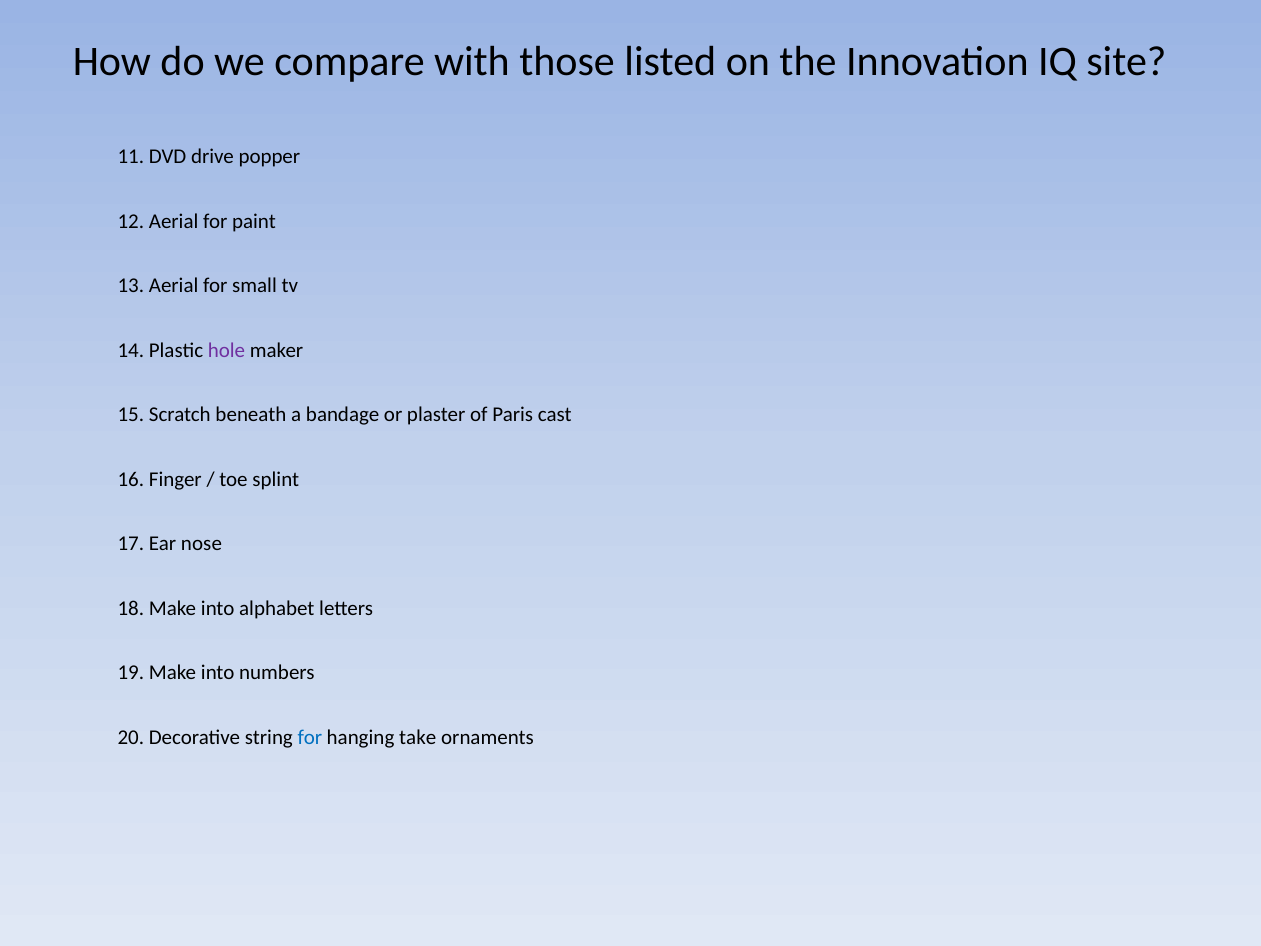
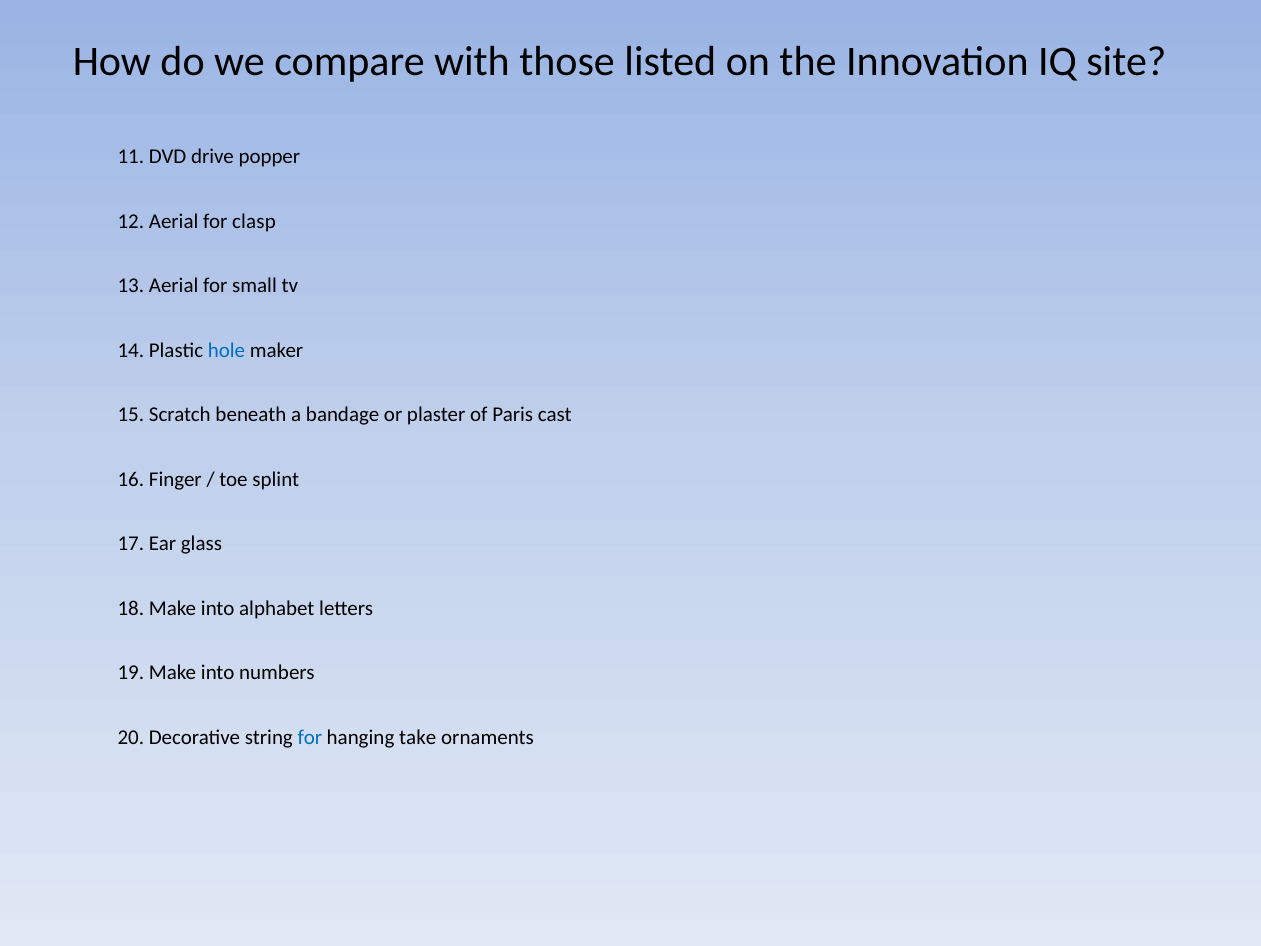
paint: paint -> clasp (254, 221)
hole colour: purple -> blue (227, 350)
nose: nose -> glass (201, 544)
